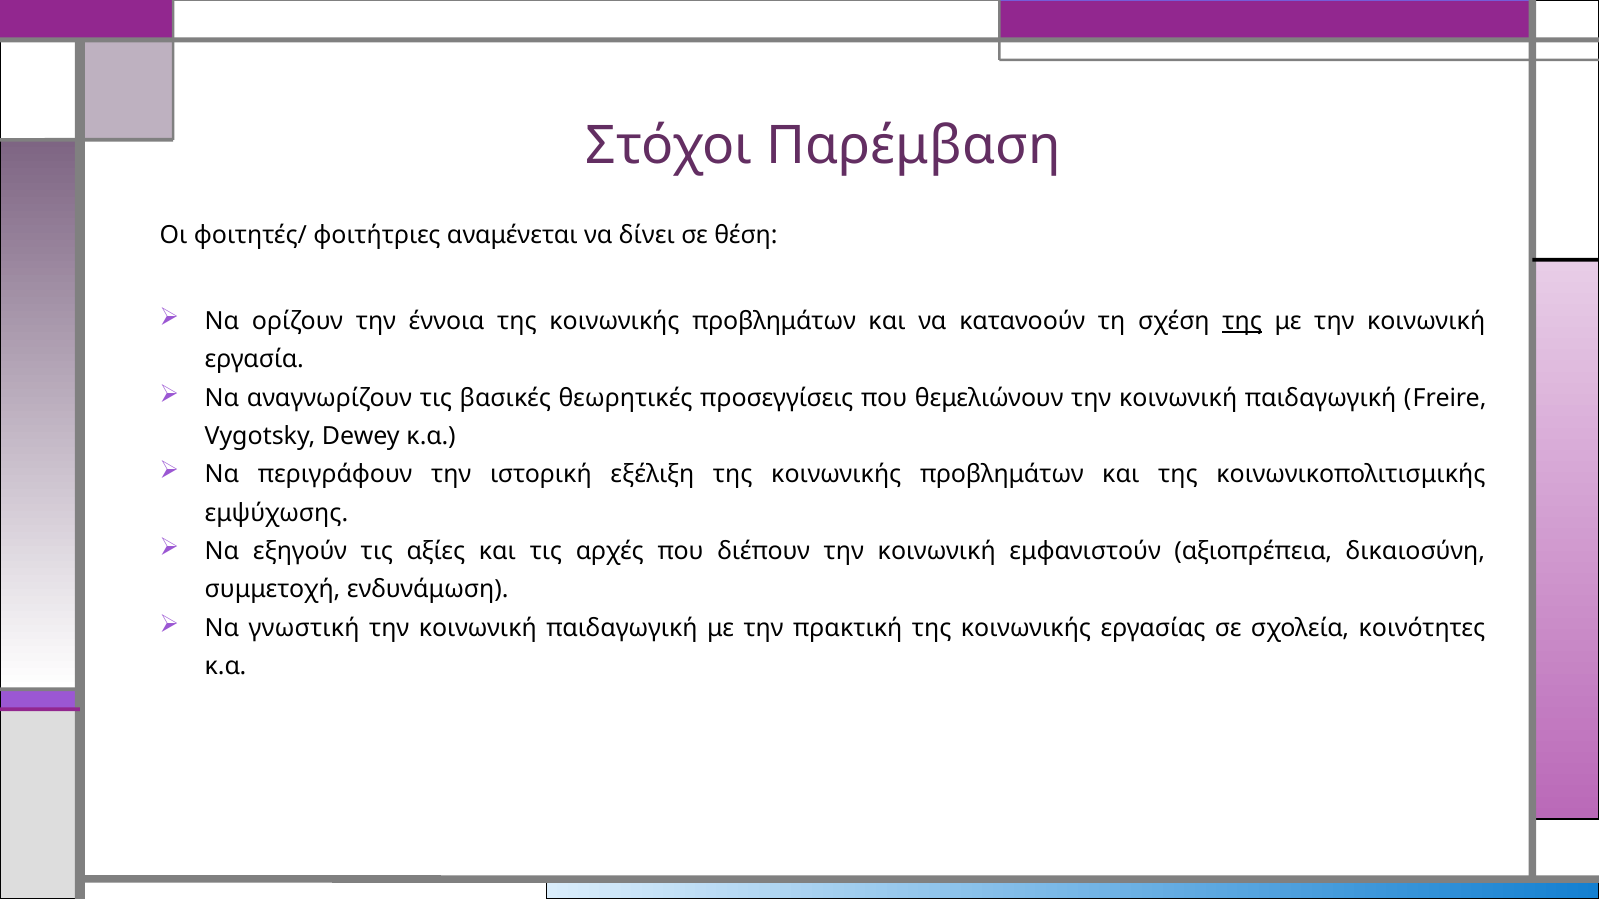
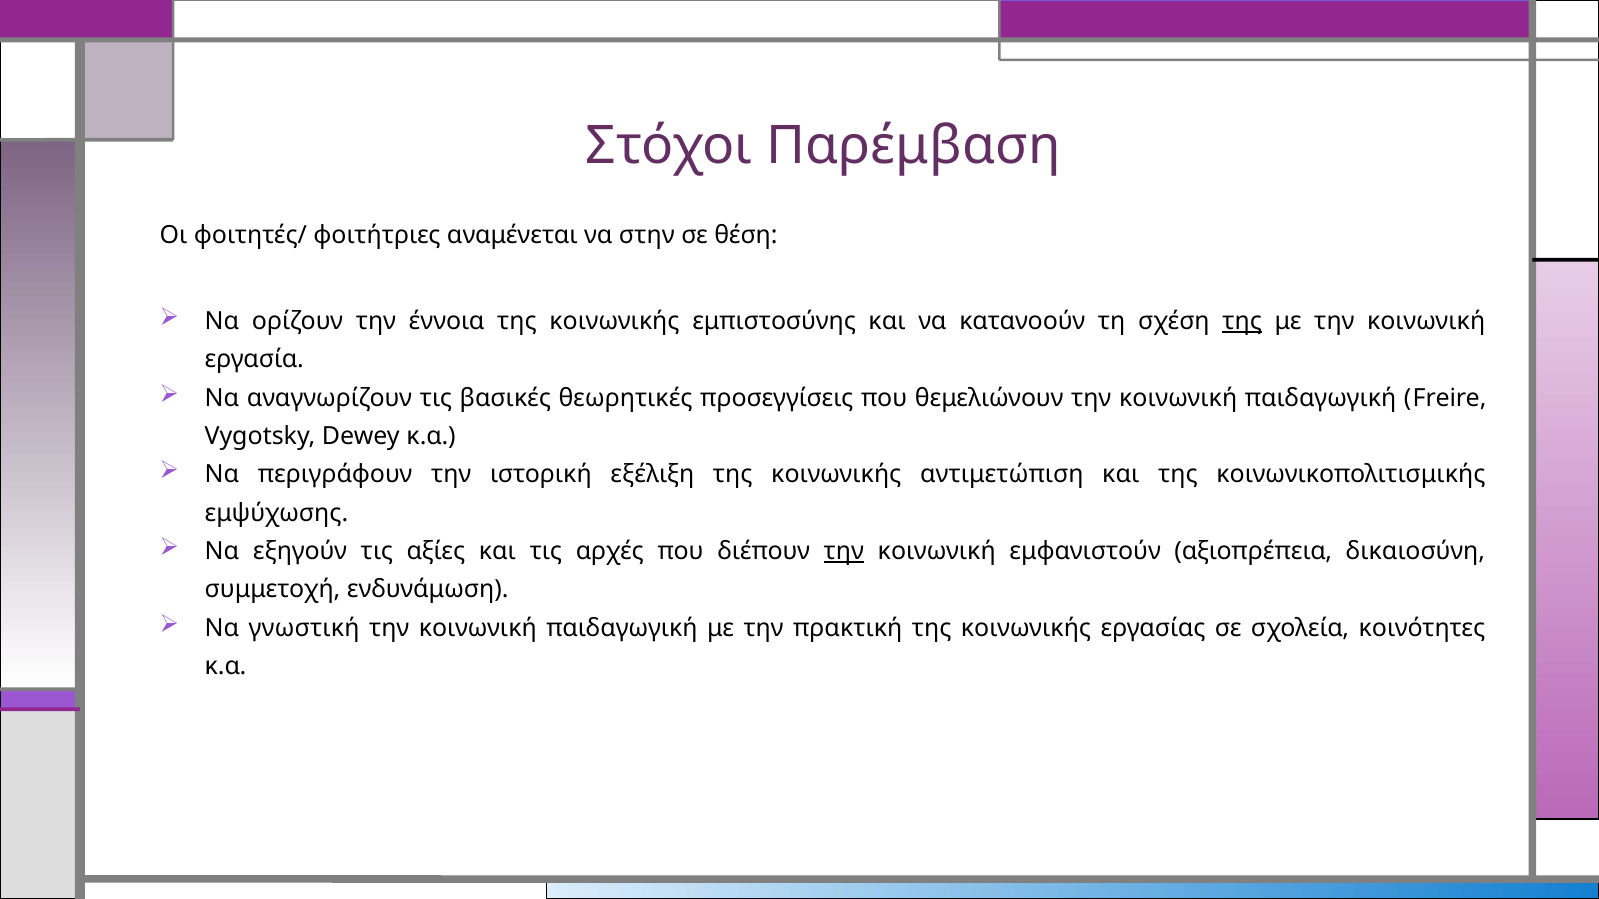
δίνει: δίνει -> στην (647, 235)
έννοια της κοινωνικής προβλημάτων: προβλημάτων -> εμπιστοσύνης (774, 322)
εξέλιξη της κοινωνικής προβλημάτων: προβλημάτων -> αντιμετώπιση (1002, 475)
την underline: none -> present (844, 552)
